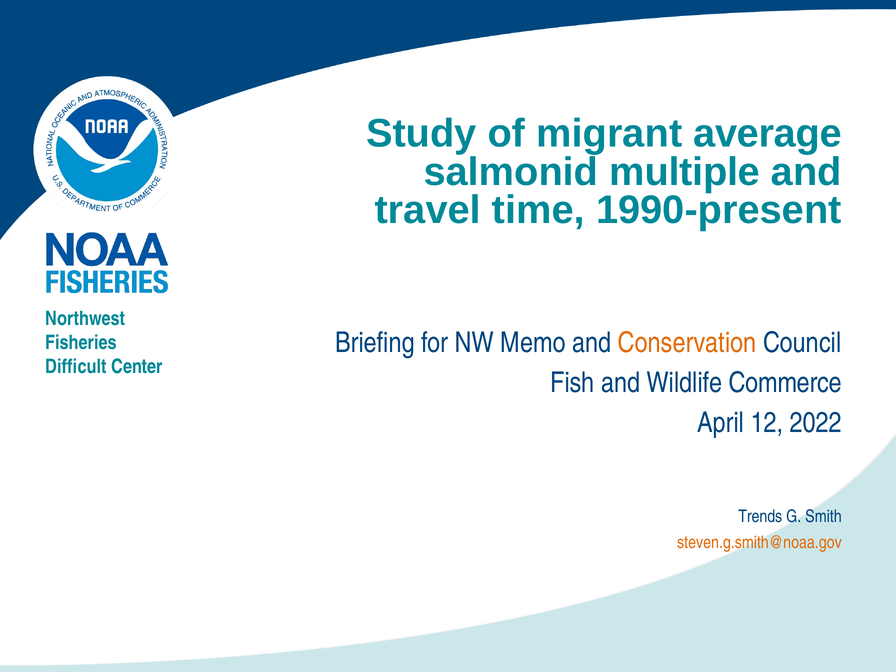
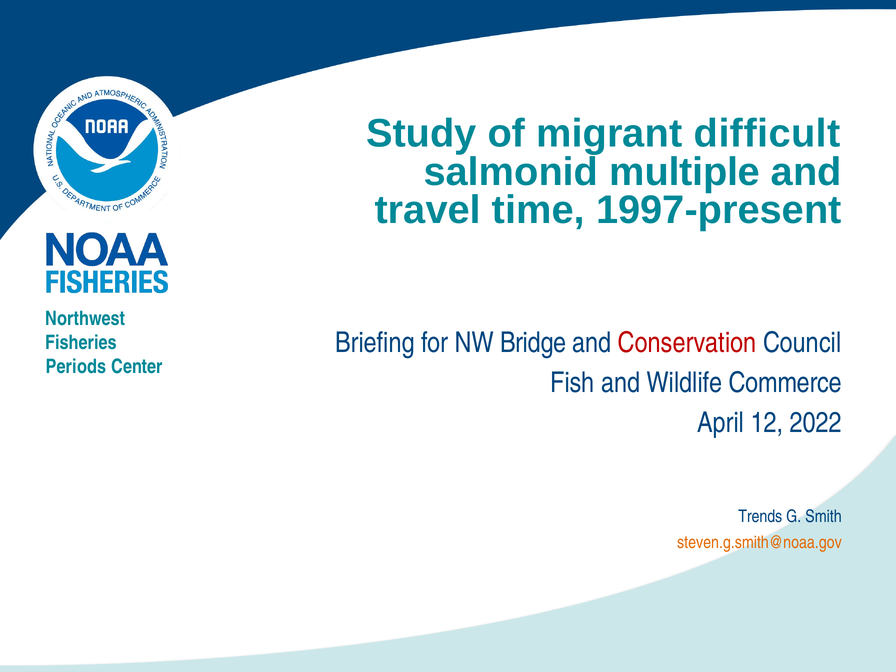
average: average -> difficult (767, 134)
1990-present: 1990-present -> 1997-present (719, 210)
Memo: Memo -> Bridge (533, 343)
Conservation colour: orange -> red (687, 343)
Difficult: Difficult -> Periods (76, 367)
